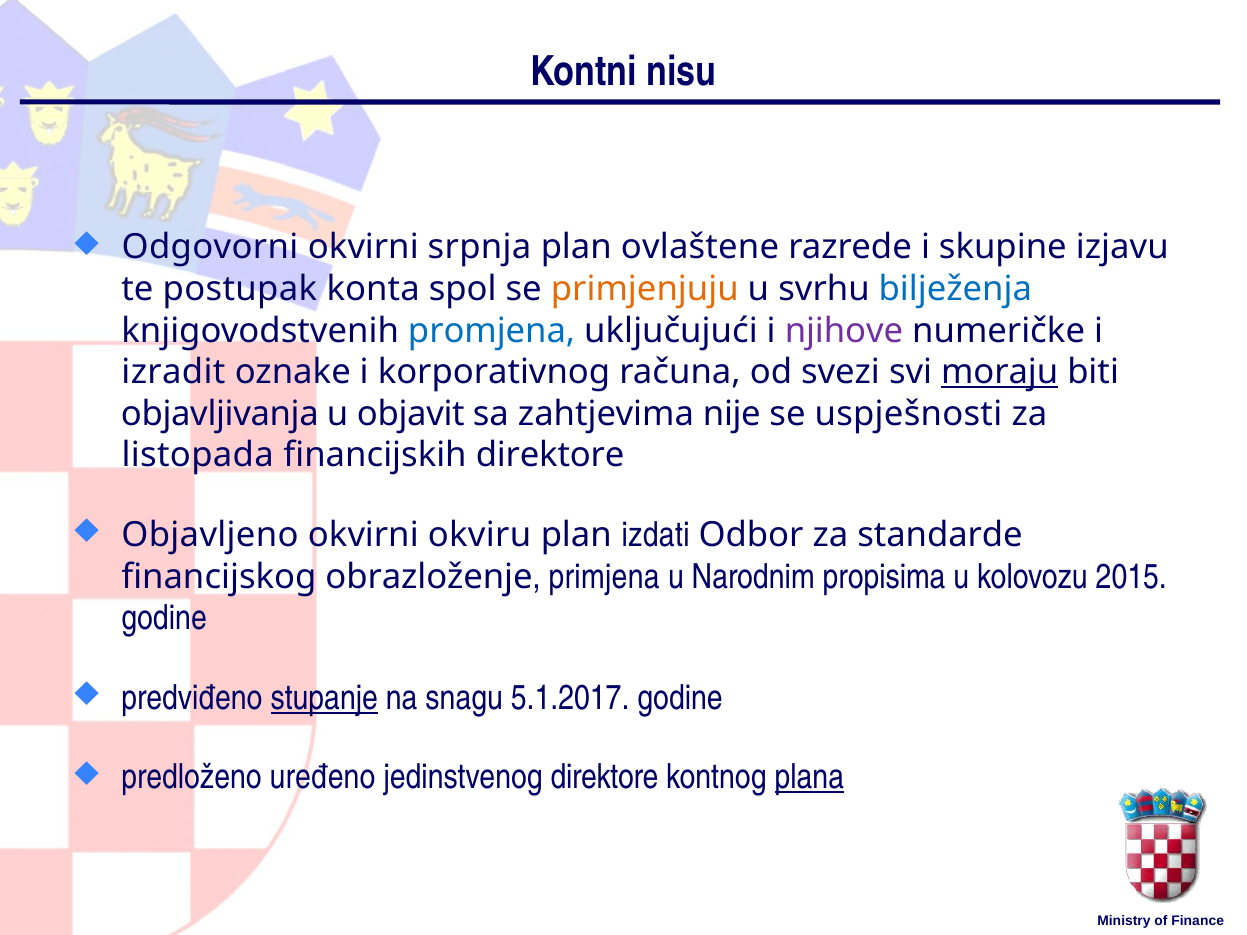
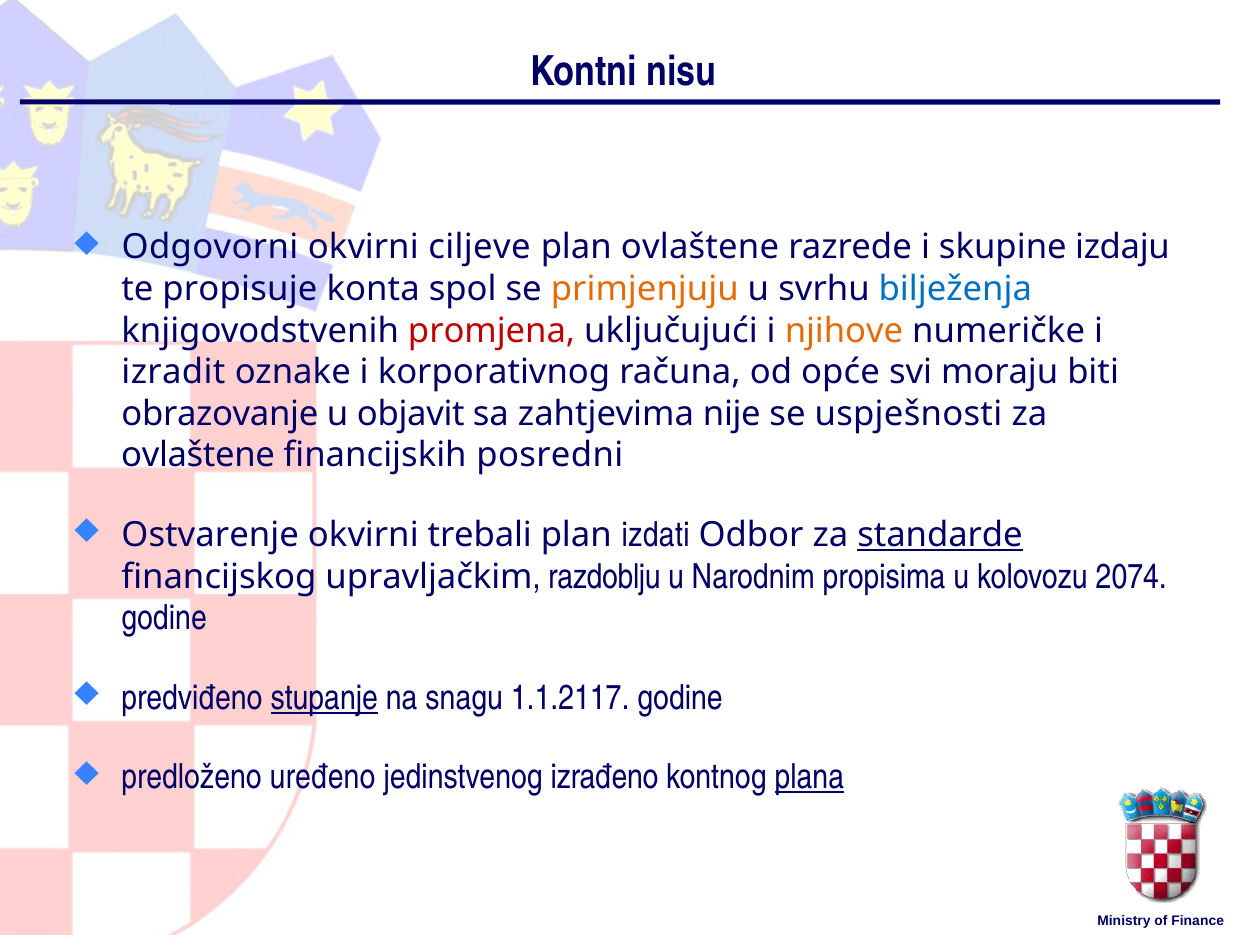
srpnja: srpnja -> ciljeve (480, 248)
izjavu: izjavu -> izdaju (1123, 248)
postupak: postupak -> propisuje (240, 289)
promjena colour: blue -> red (492, 331)
njihove colour: purple -> orange (844, 331)
svezi: svezi -> opće (840, 372)
moraju underline: present -> none (1000, 372)
objavljivanja: objavljivanja -> obrazovanje (220, 414)
listopada: listopada -> ovlaštene (198, 455)
financijskih direktore: direktore -> posredni (550, 455)
Objavljeno: Objavljeno -> Ostvarenje (210, 535)
okviru: okviru -> trebali (480, 535)
standarde underline: none -> present (940, 535)
obrazloženje: obrazloženje -> upravljačkim (429, 577)
primjena: primjena -> razdoblju (604, 577)
2015: 2015 -> 2074 (1131, 577)
5.1.2017: 5.1.2017 -> 1.1.2117 (570, 698)
jedinstvenog direktore: direktore -> izrađeno (604, 778)
